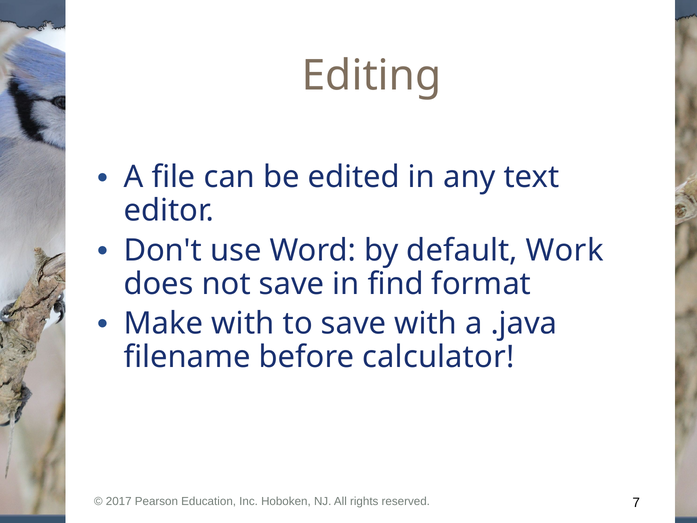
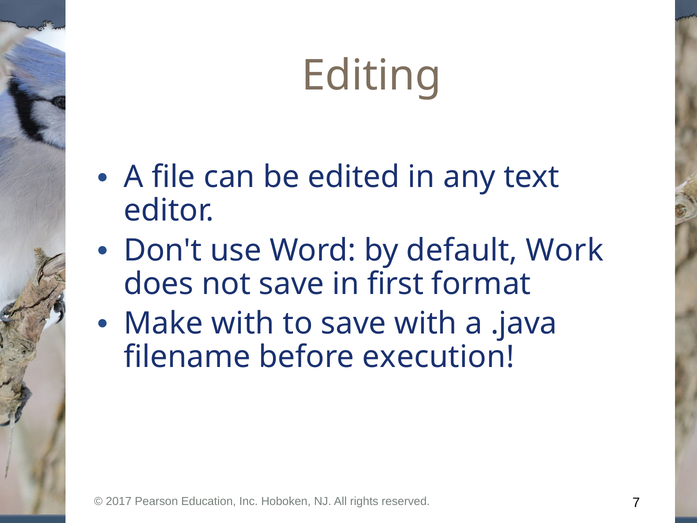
find: find -> first (396, 284)
calculator: calculator -> execution (438, 357)
